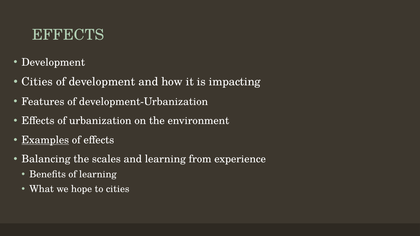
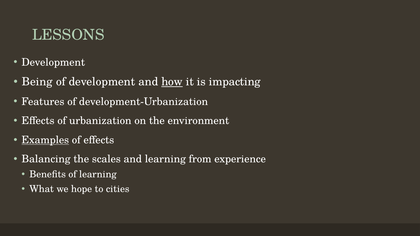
EFFECTS: EFFECTS -> LESSONS (68, 35)
Cities: Cities -> Being (37, 82)
how underline: none -> present (172, 82)
